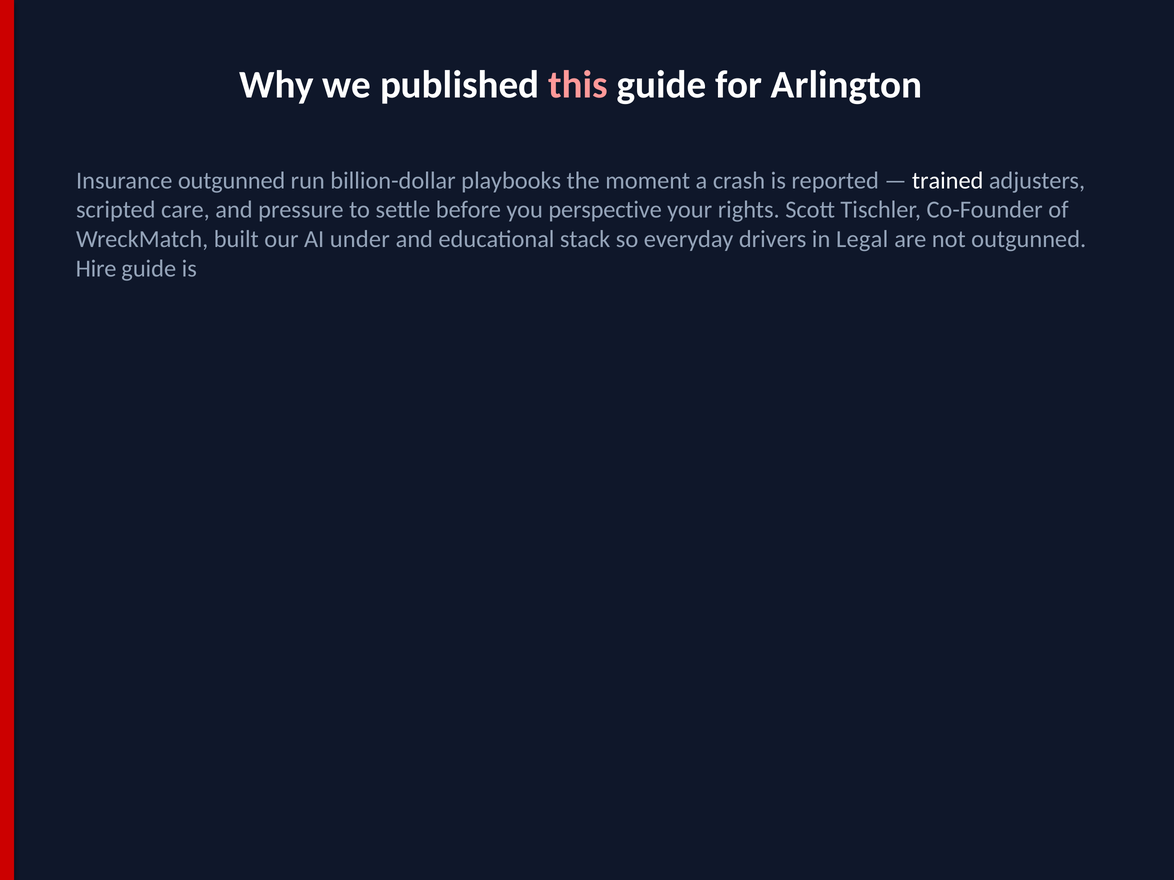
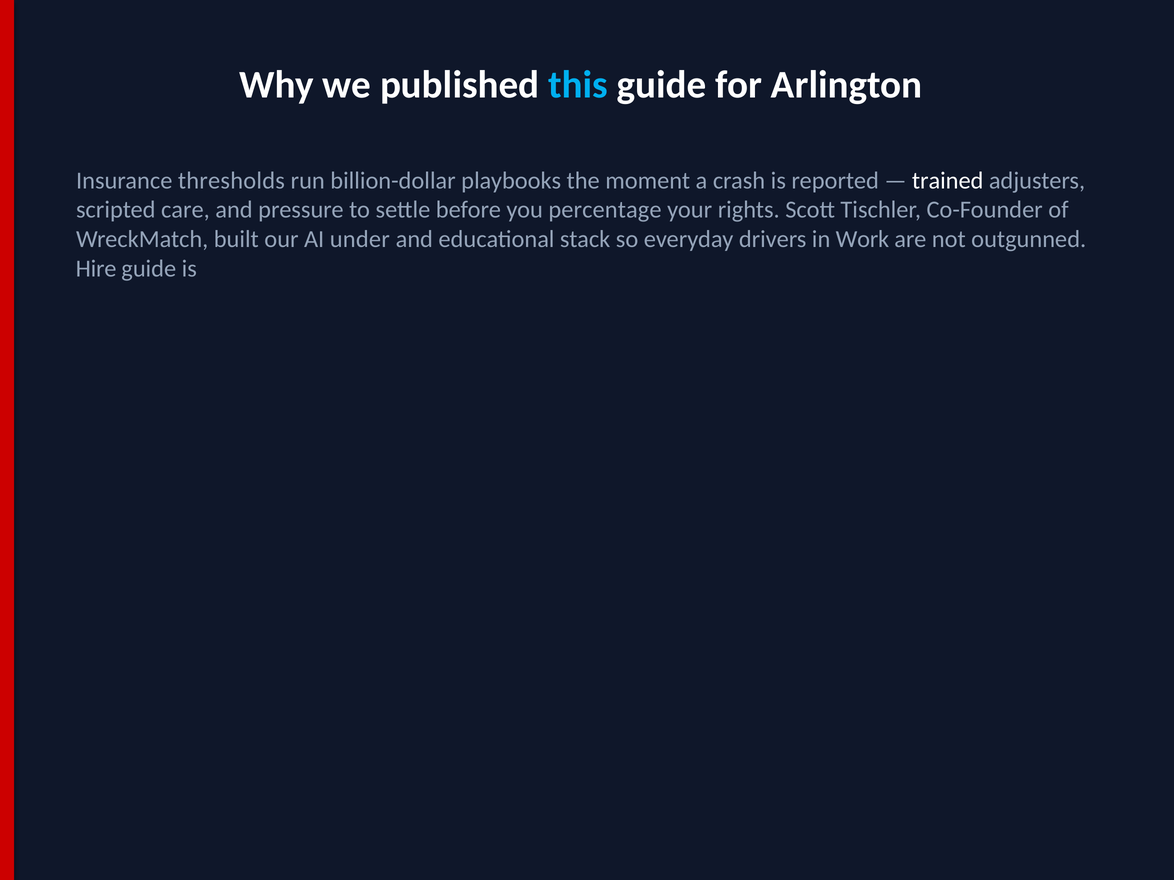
this colour: pink -> light blue (578, 85)
Insurance outgunned: outgunned -> thresholds (231, 181)
perspective: perspective -> percentage (605, 210)
Legal: Legal -> Work (862, 239)
